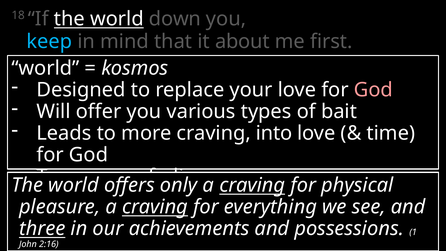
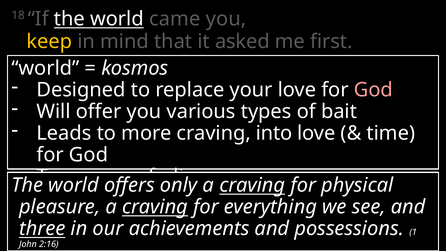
down: down -> came (175, 19)
keep colour: light blue -> yellow (49, 42)
about: about -> asked (242, 42)
